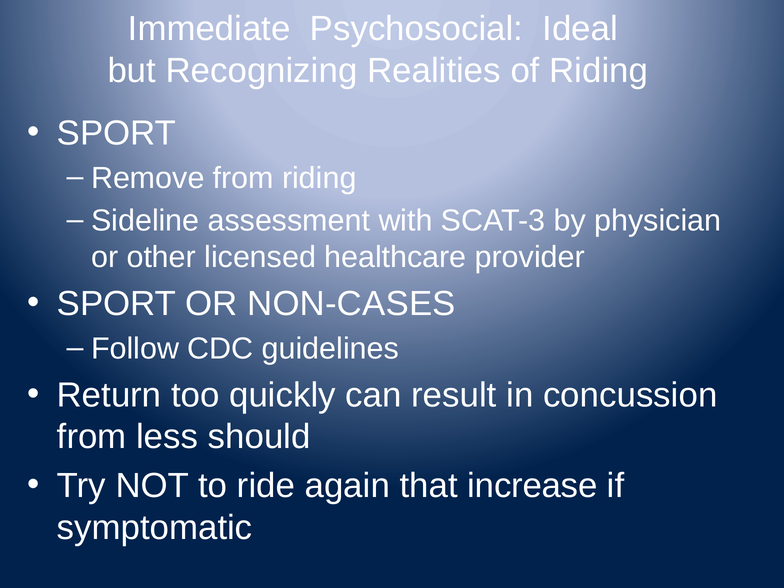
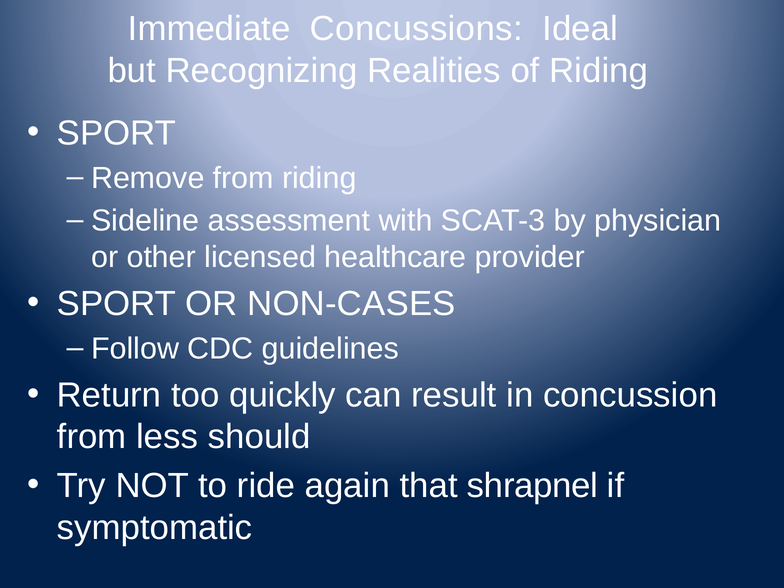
Psychosocial: Psychosocial -> Concussions (416, 29)
increase: increase -> shrapnel (533, 486)
